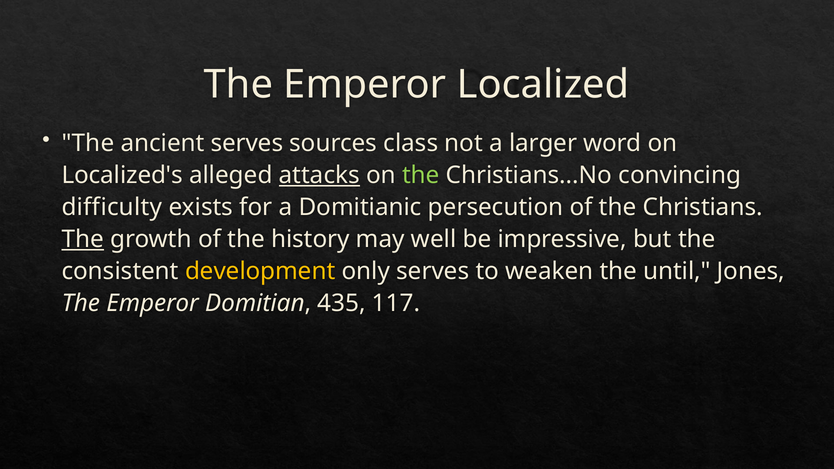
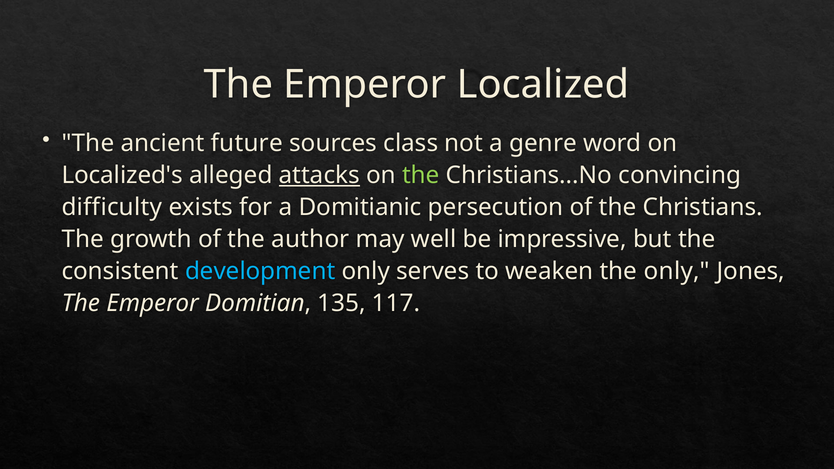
ancient serves: serves -> future (247, 143)
larger: larger -> genre (543, 143)
The underline: present -> none (83, 239)
history: history -> author (310, 239)
development colour: yellow -> light blue (260, 271)
the until: until -> only (677, 271)
435: 435 -> 135 (342, 303)
